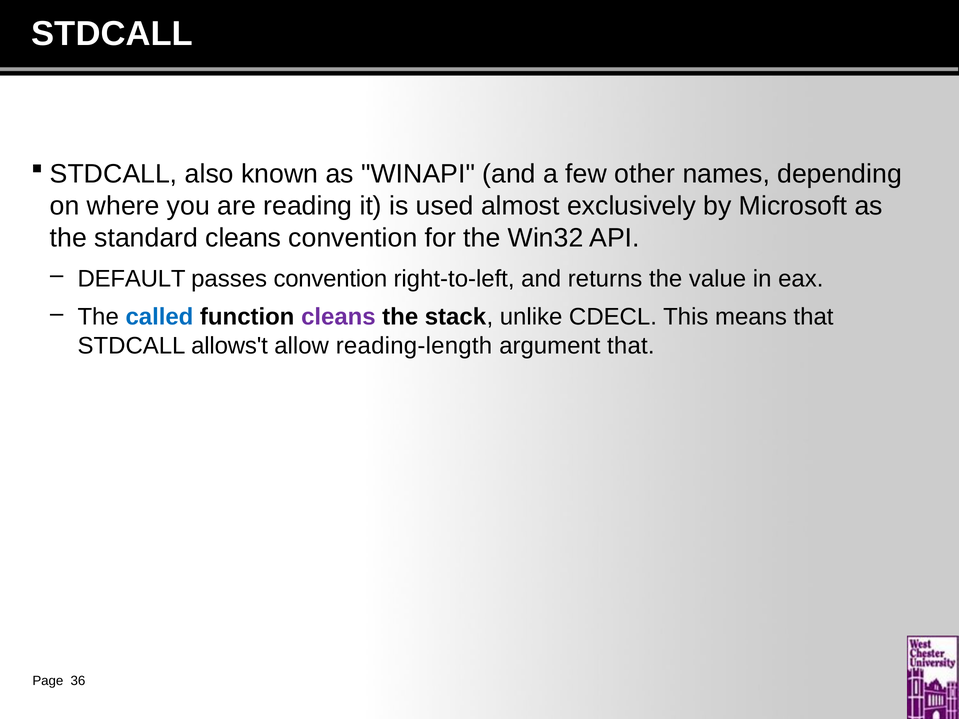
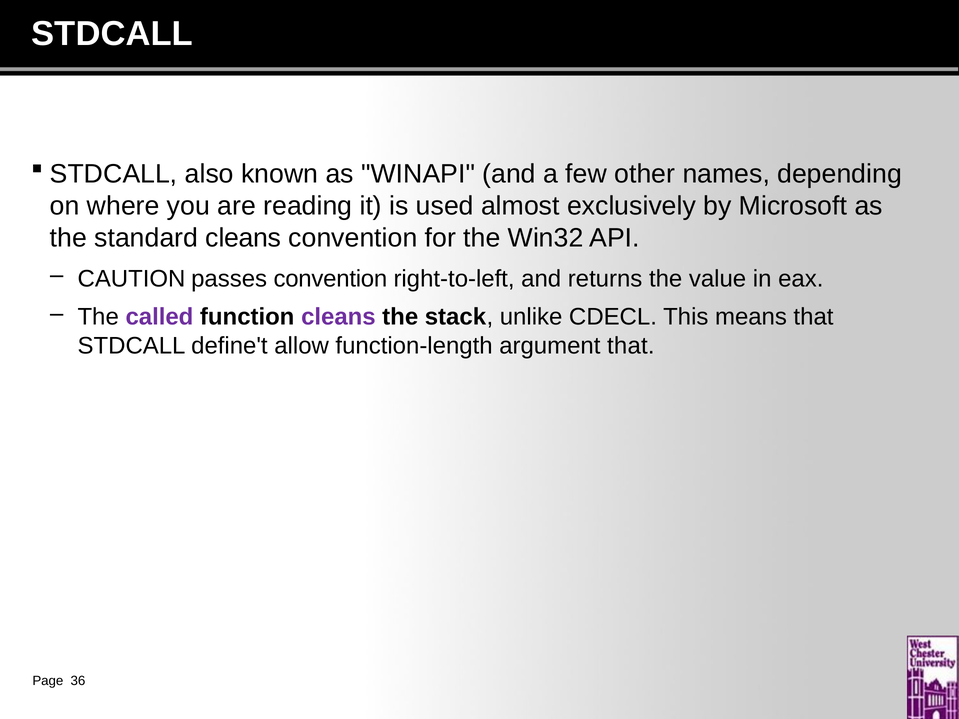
DEFAULT: DEFAULT -> CAUTION (131, 279)
called colour: blue -> purple (159, 317)
allows't: allows't -> define't (229, 346)
reading-length: reading-length -> function-length (414, 346)
